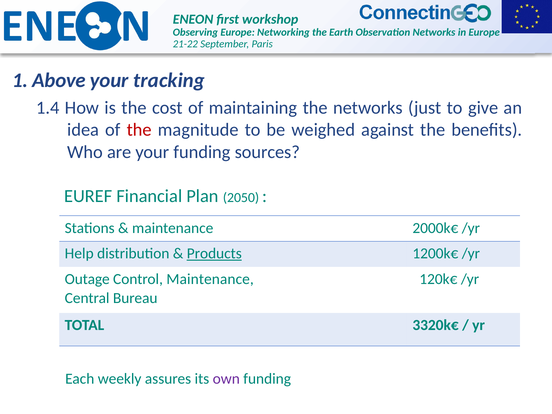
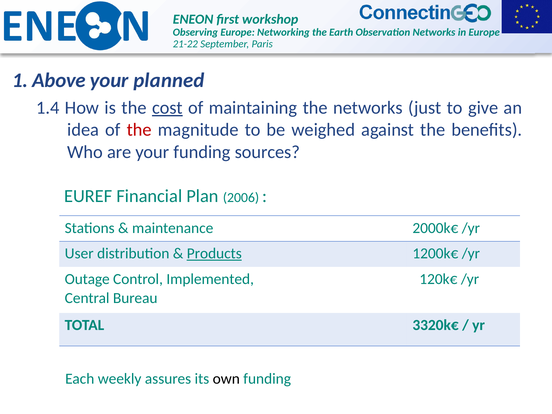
tracking: tracking -> planned (169, 80)
cost underline: none -> present (167, 108)
2050: 2050 -> 2006 (241, 198)
Help: Help -> User (79, 254)
Control Maintenance: Maintenance -> Implemented (210, 279)
own colour: purple -> black (226, 379)
